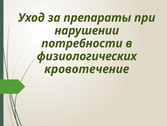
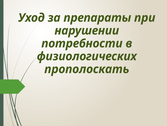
кровотечение: кровотечение -> прополоскать (87, 69)
